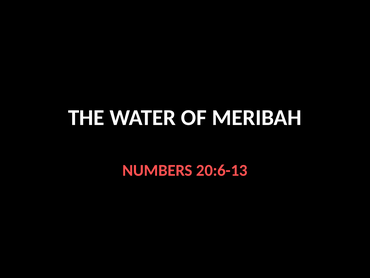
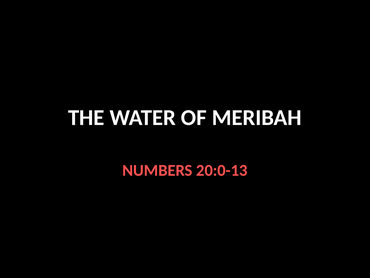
20:6-13: 20:6-13 -> 20:0-13 (222, 170)
